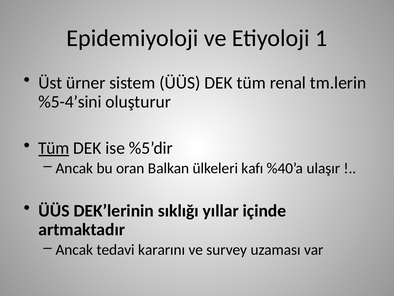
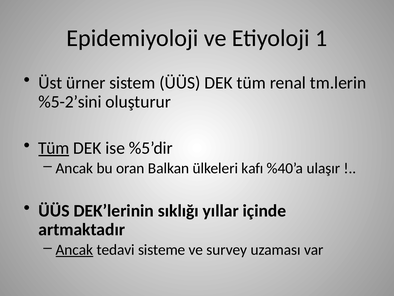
%5-4’sini: %5-4’sini -> %5-2’sini (70, 102)
Ancak underline: none -> present (74, 250)
kararını: kararını -> sisteme (162, 250)
